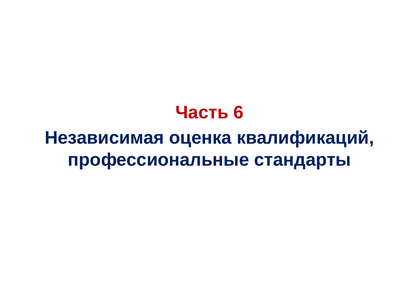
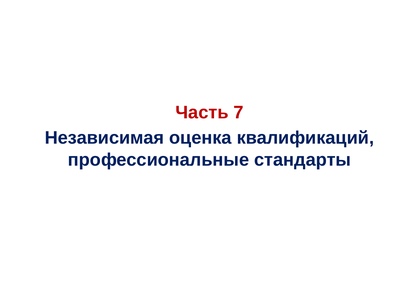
6: 6 -> 7 (239, 113)
